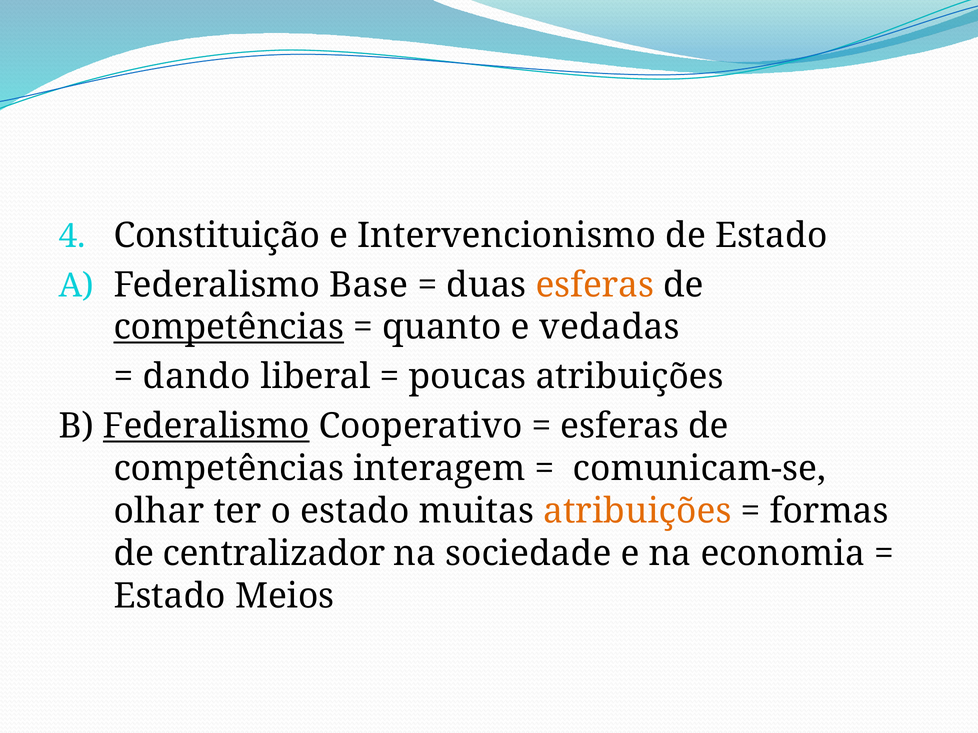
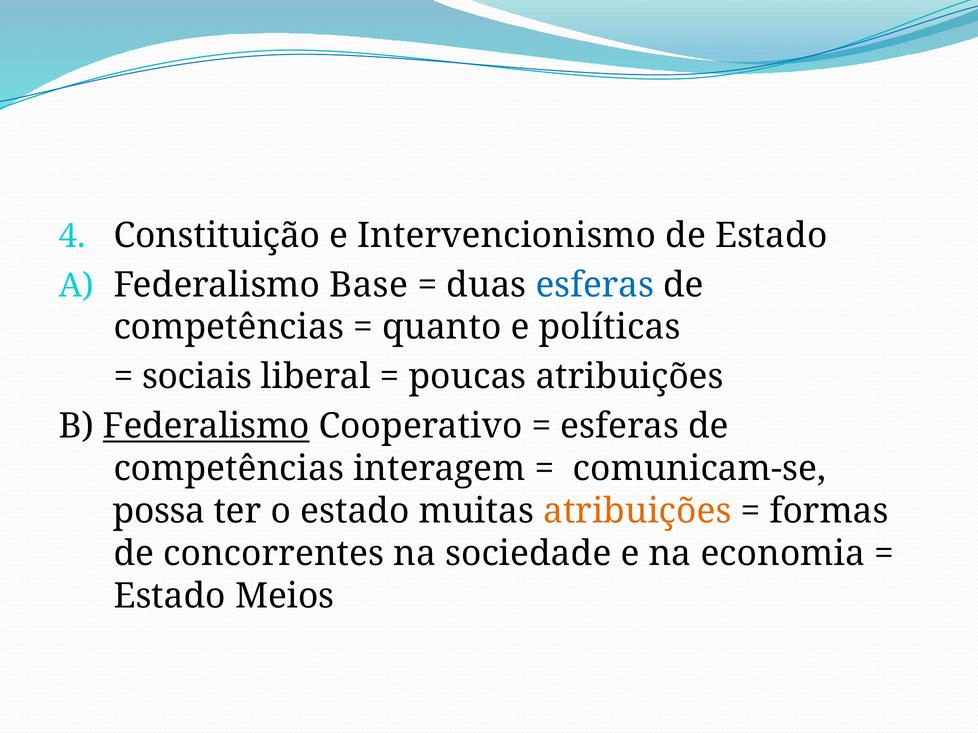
esferas colour: orange -> blue (595, 285)
competências underline: present -> none (229, 328)
vedadas: vedadas -> políticas (610, 328)
dando: dando -> sociais (197, 377)
olhar: olhar -> possa (159, 512)
centralizador: centralizador -> concorrentes (274, 554)
